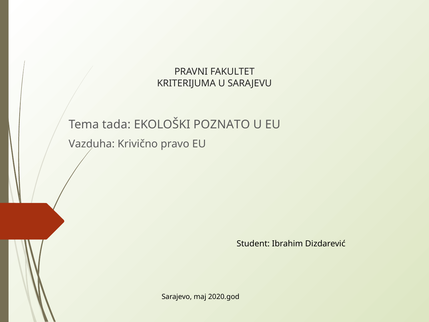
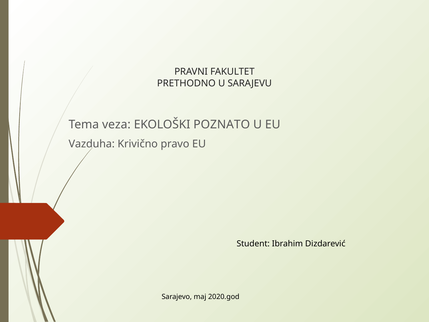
KRITERIJUMA: KRITERIJUMA -> PRETHODNO (186, 83)
tada: tada -> veza (116, 125)
